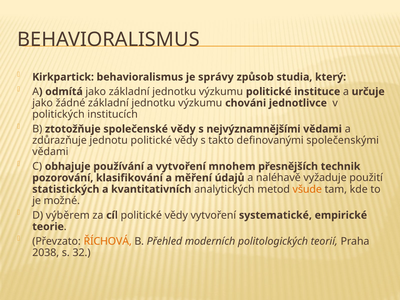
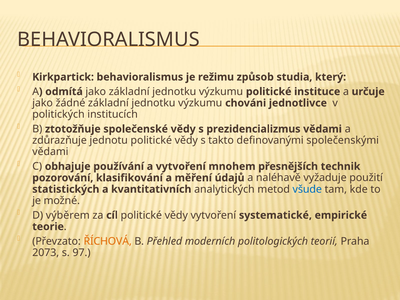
správy: správy -> režimu (216, 77)
nejvýznamnějšími: nejvýznamnějšími -> prezidencializmus (253, 129)
všude colour: orange -> blue (307, 189)
2038: 2038 -> 2073 (46, 253)
32: 32 -> 97 (82, 253)
